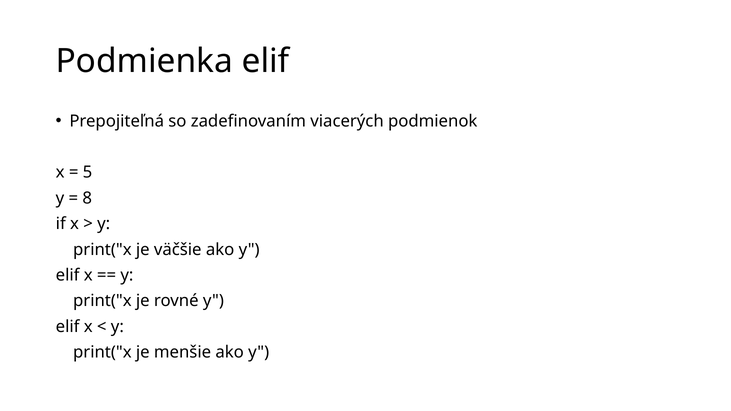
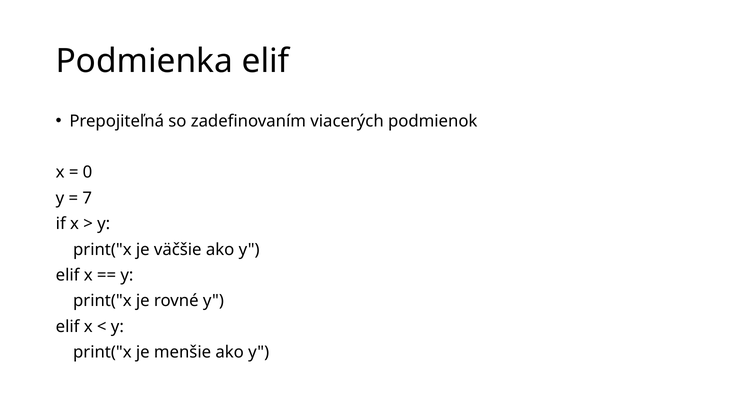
5: 5 -> 0 (88, 173)
8: 8 -> 7 (87, 198)
